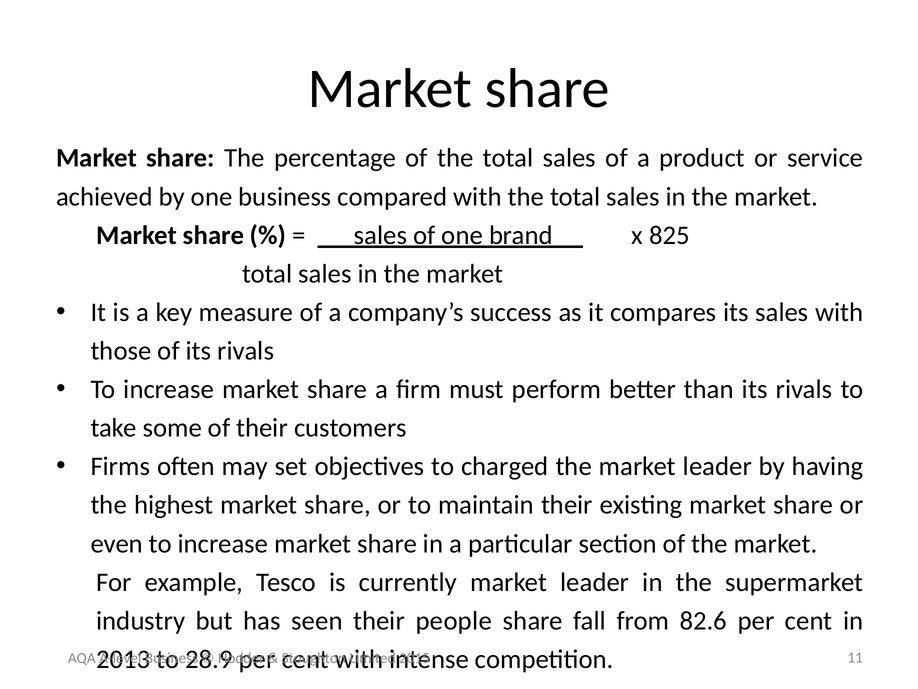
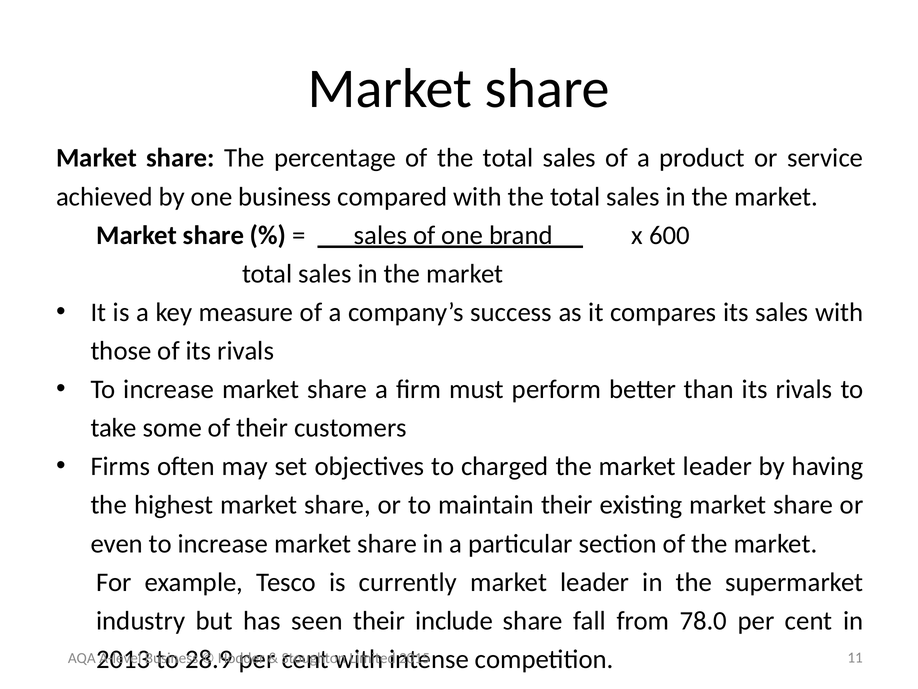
825: 825 -> 600 (669, 235)
people: people -> include (454, 620)
82.6: 82.6 -> 78.0 (703, 620)
